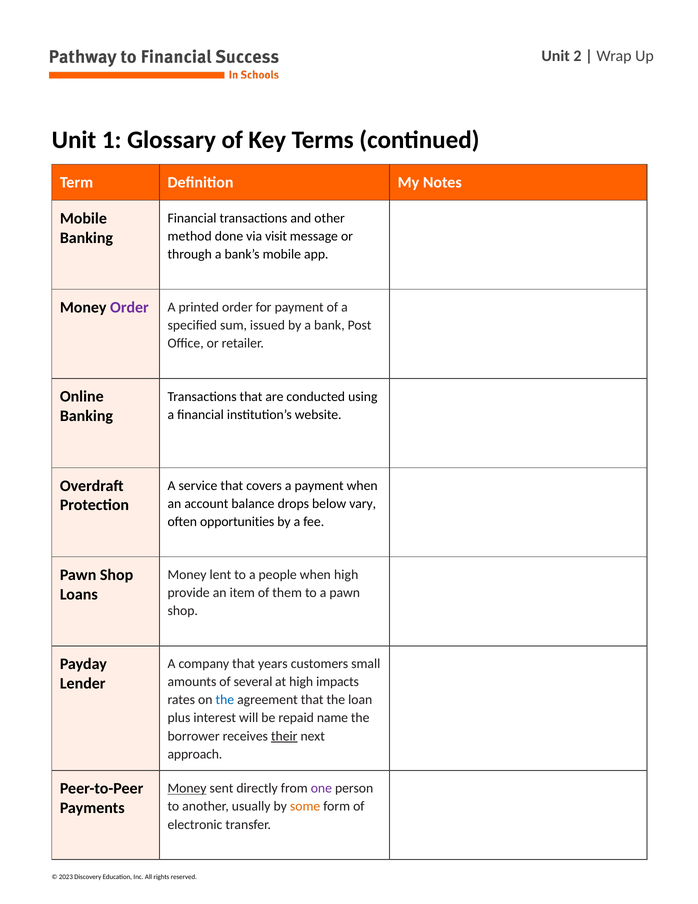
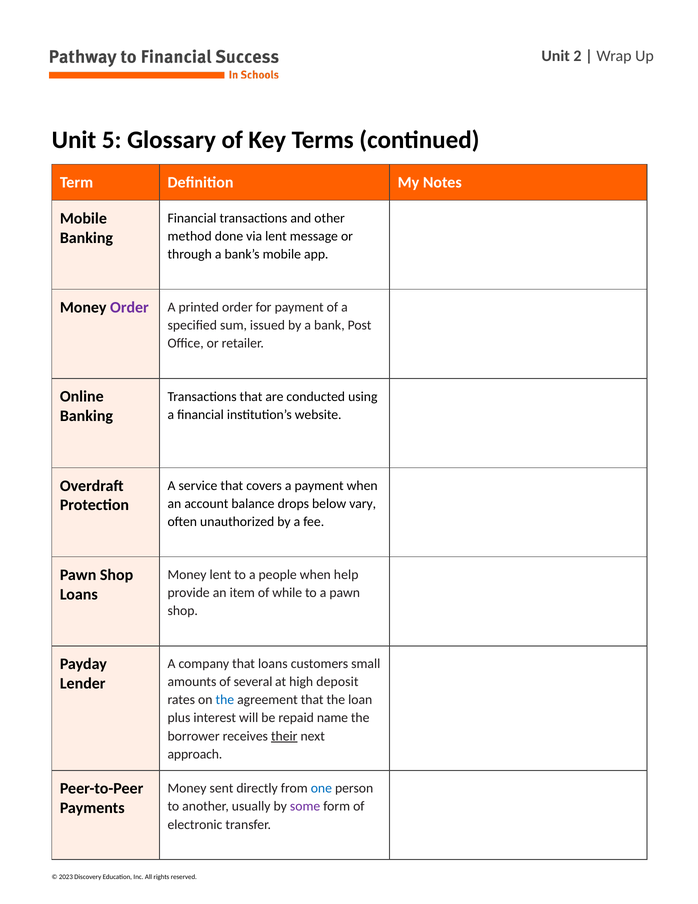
Unit 1: 1 -> 5 (112, 140)
via visit: visit -> lent (276, 236)
opportunities: opportunities -> unauthorized (237, 521)
when high: high -> help (346, 574)
them: them -> while (287, 592)
that years: years -> loans (273, 663)
impacts: impacts -> deposit (337, 681)
Money underline: present -> none (187, 788)
one colour: purple -> blue (321, 788)
some colour: orange -> purple (305, 806)
